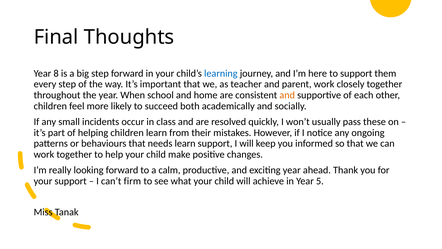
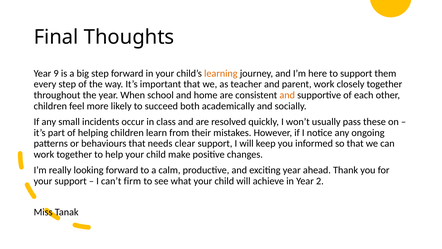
8: 8 -> 9 (56, 73)
learning colour: blue -> orange (221, 73)
needs learn: learn -> clear (185, 143)
5: 5 -> 2 (320, 181)
